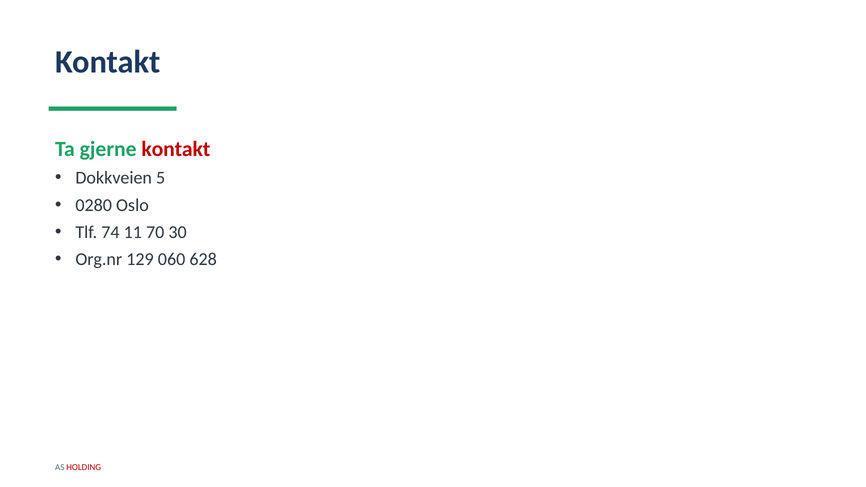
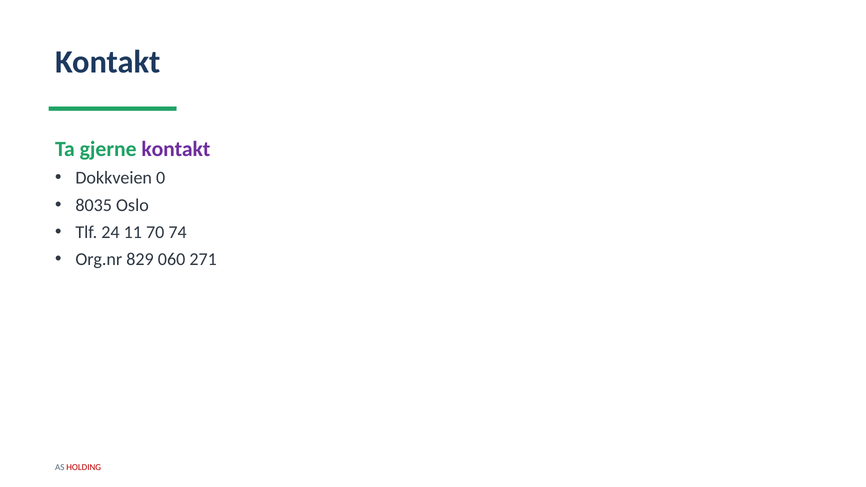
kontakt colour: red -> purple (176, 149)
5: 5 -> 0 (161, 178)
0280: 0280 -> 8035 (94, 205)
74: 74 -> 24 (110, 232)
30: 30 -> 74 (178, 232)
129: 129 -> 829 (140, 259)
628: 628 -> 271 (203, 259)
